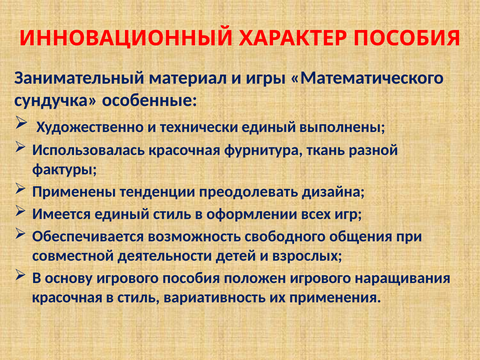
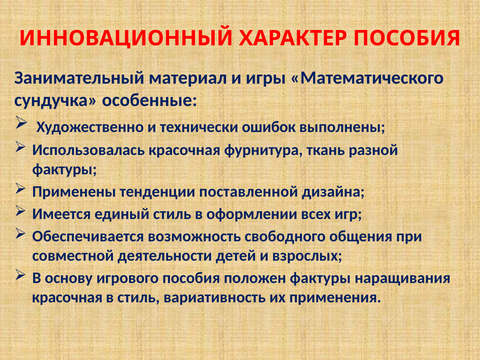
технически единый: единый -> ошибок (269, 127)
преодолевать: преодолевать -> поставленной (249, 192)
положен игрового: игрового -> фактуры (320, 278)
